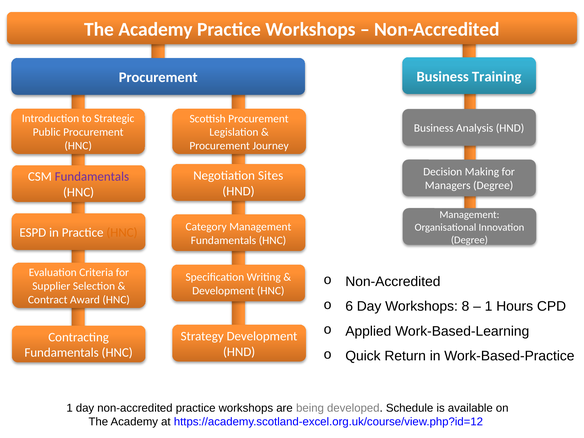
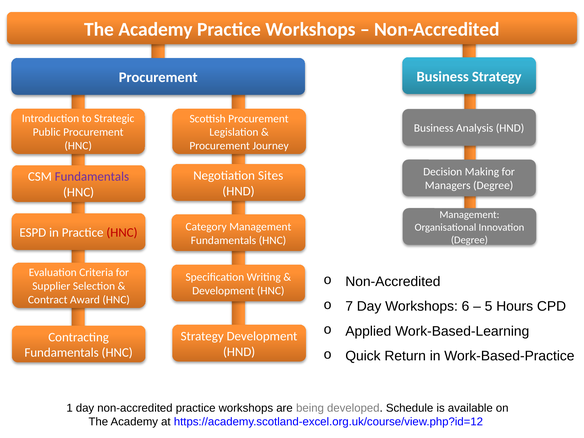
Business Training: Training -> Strategy (497, 77)
HNC colour: orange -> red (122, 232)
6: 6 -> 7 (349, 306)
8: 8 -> 6 (465, 306)
1: 1 -> 5 (489, 306)
